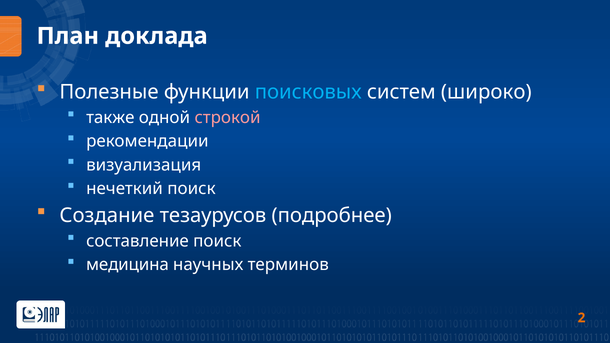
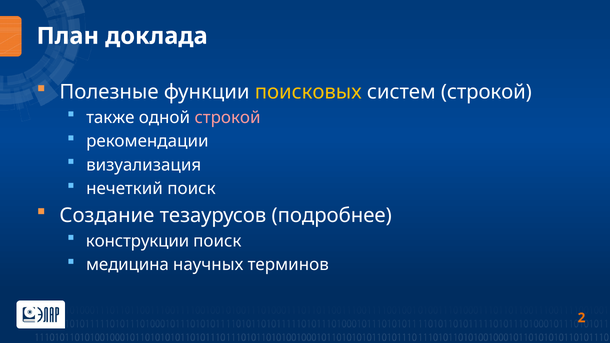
поисковых colour: light blue -> yellow (308, 92)
систем широко: широко -> строкой (486, 92)
составление: составление -> конструкции (138, 241)
